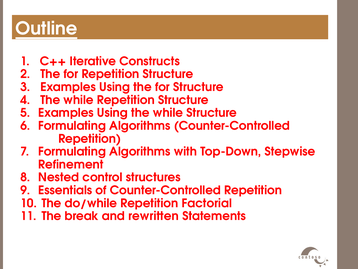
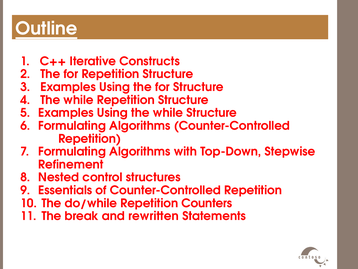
Factorial: Factorial -> Counters (207, 203)
